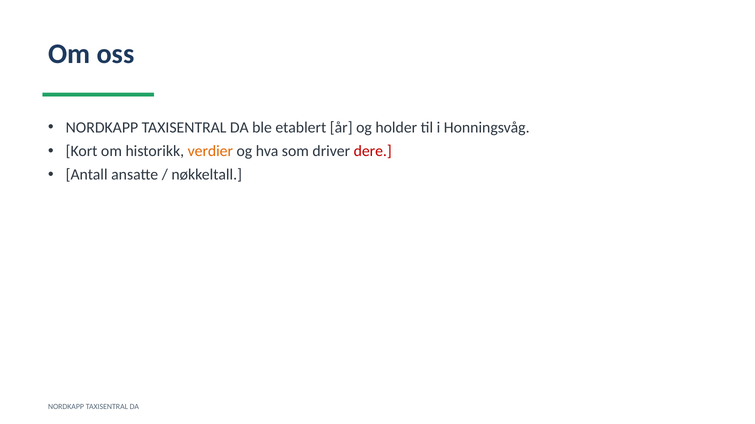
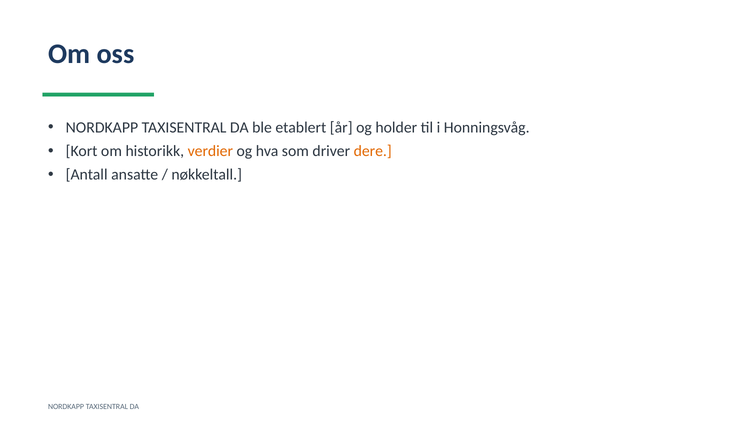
dere colour: red -> orange (373, 151)
